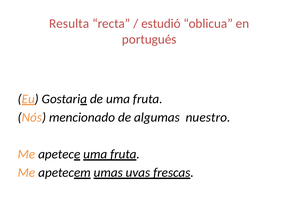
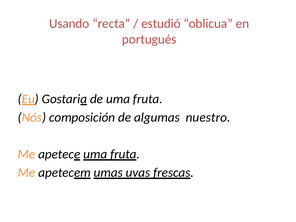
Resulta: Resulta -> Usando (69, 23)
mencionado: mencionado -> composición (82, 117)
